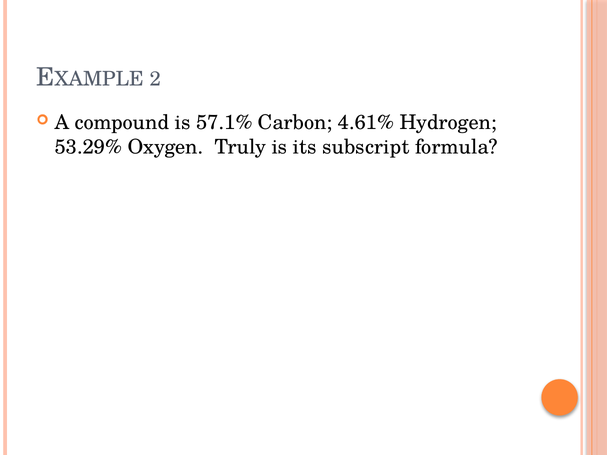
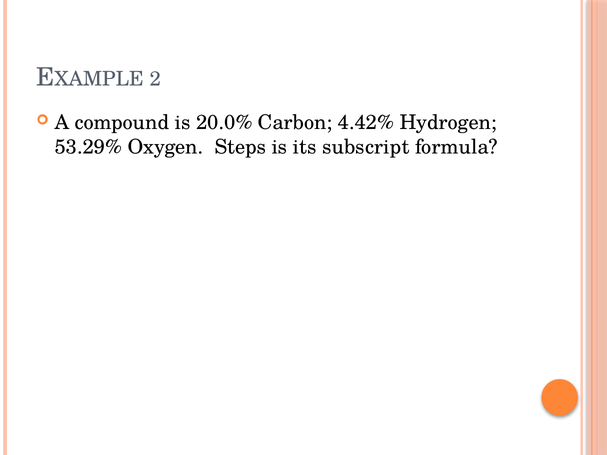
57.1%: 57.1% -> 20.0% (224, 123)
4.61%: 4.61% -> 4.42% (366, 123)
Truly: Truly -> Steps (240, 147)
